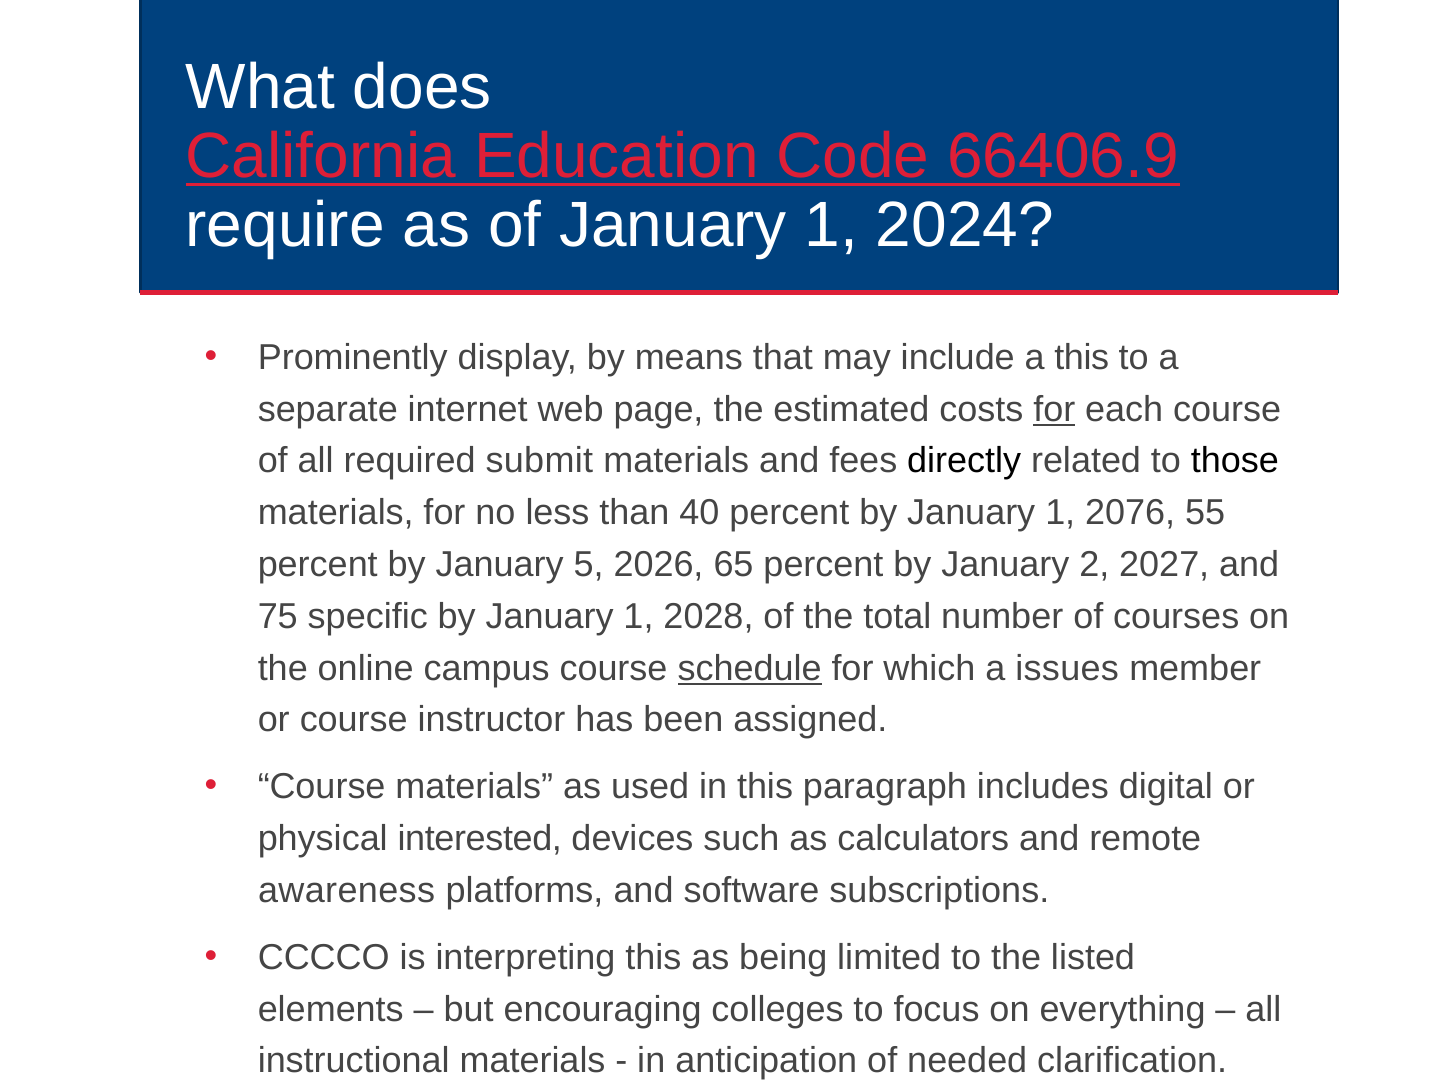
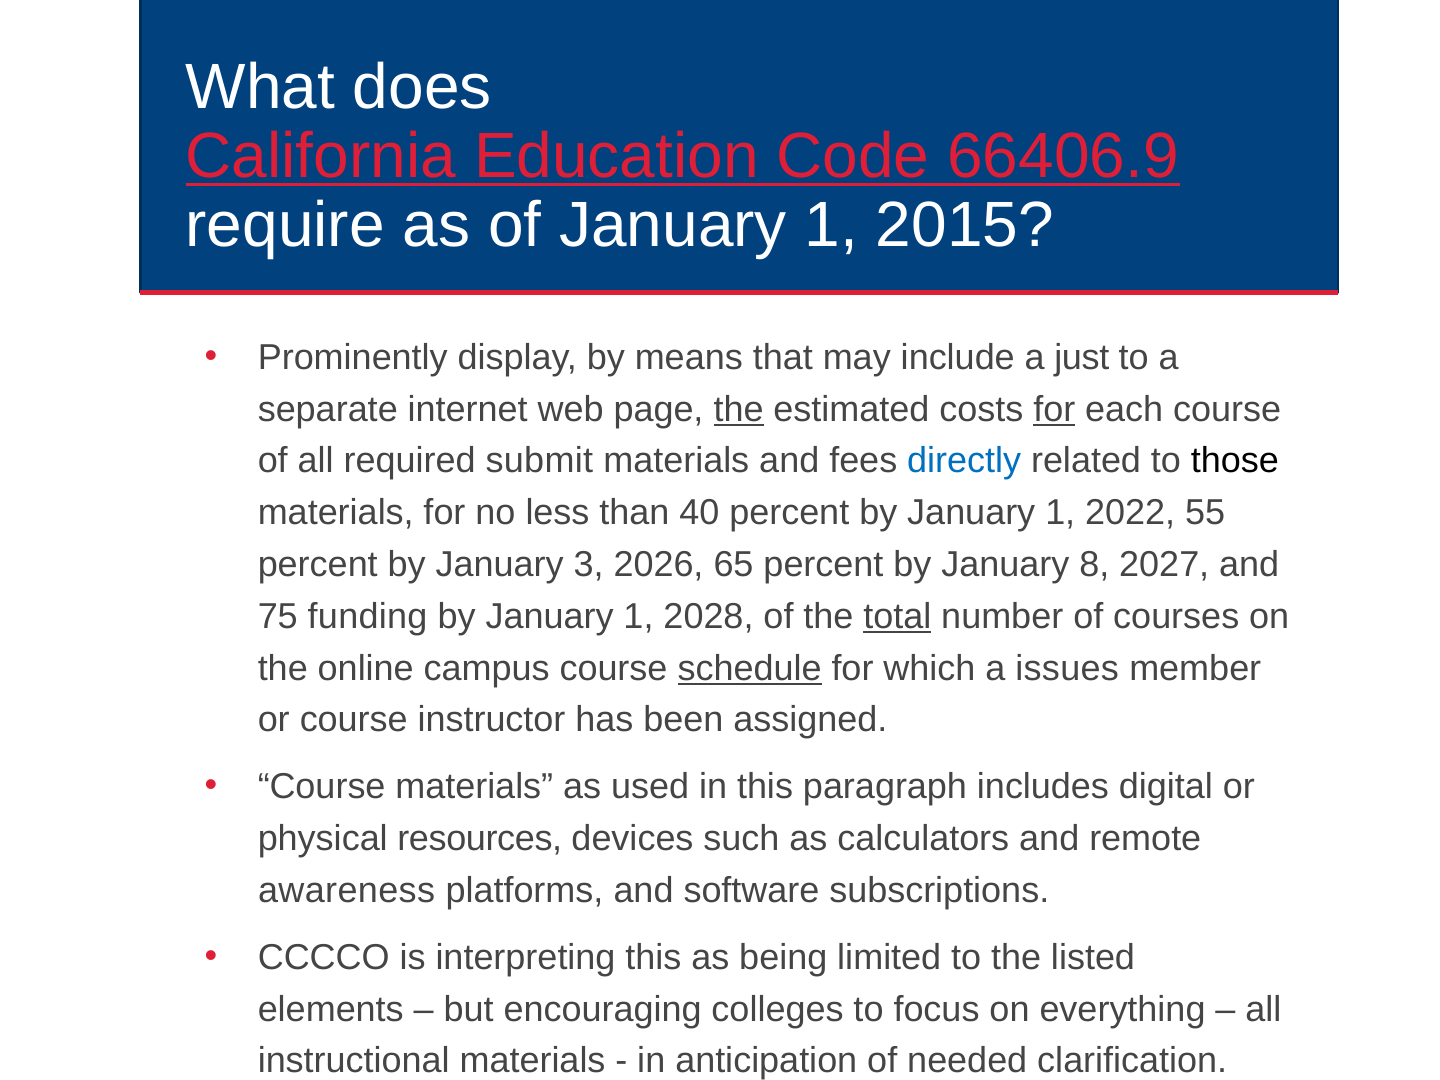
2024: 2024 -> 2015 (965, 226)
a this: this -> just (1082, 357)
the underline: none -> present (739, 409)
directly colour: black -> blue (964, 461)
2076: 2076 -> 2022 (1130, 513)
5: 5 -> 3 (589, 565)
2: 2 -> 8 (1094, 565)
specific: specific -> funding (368, 616)
total underline: none -> present (897, 616)
interested: interested -> resources (480, 839)
